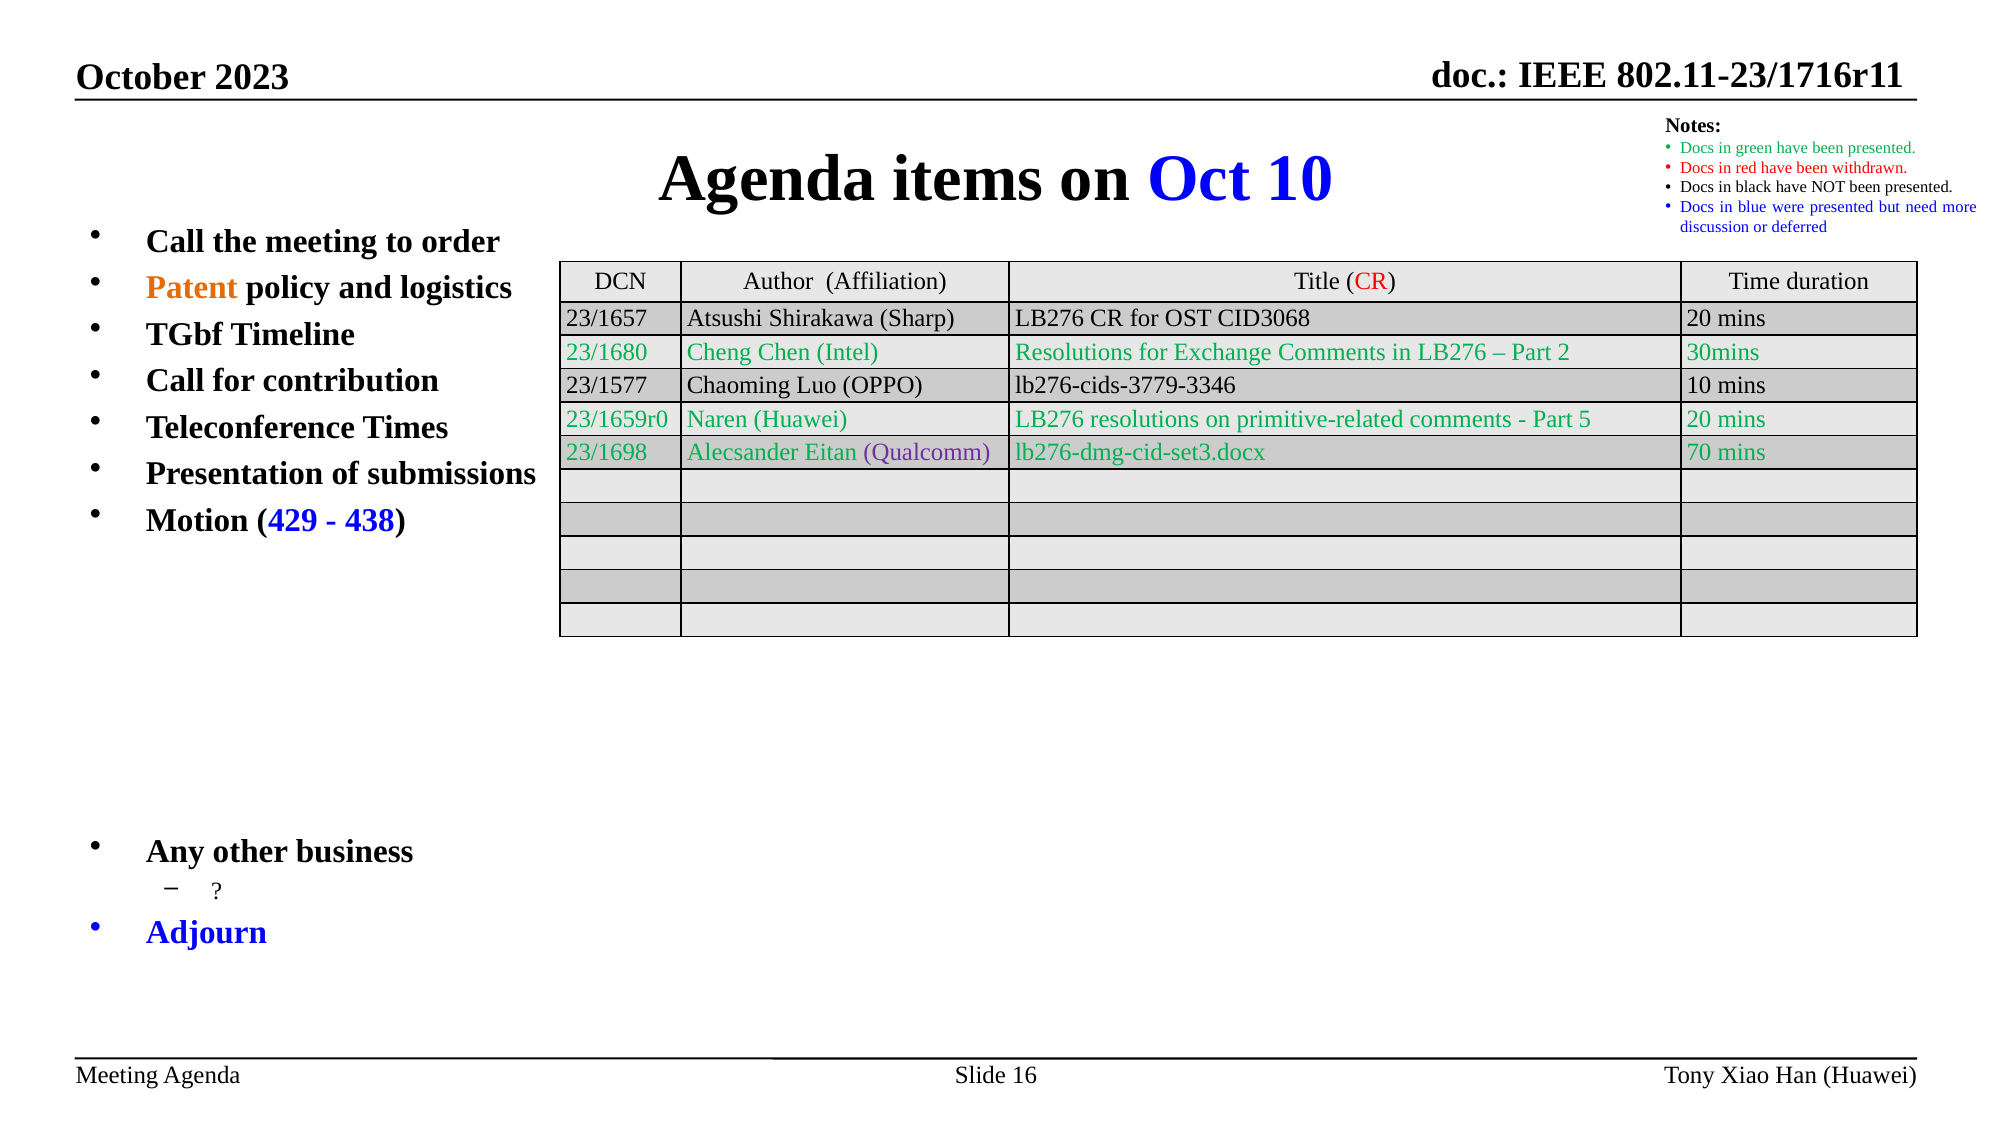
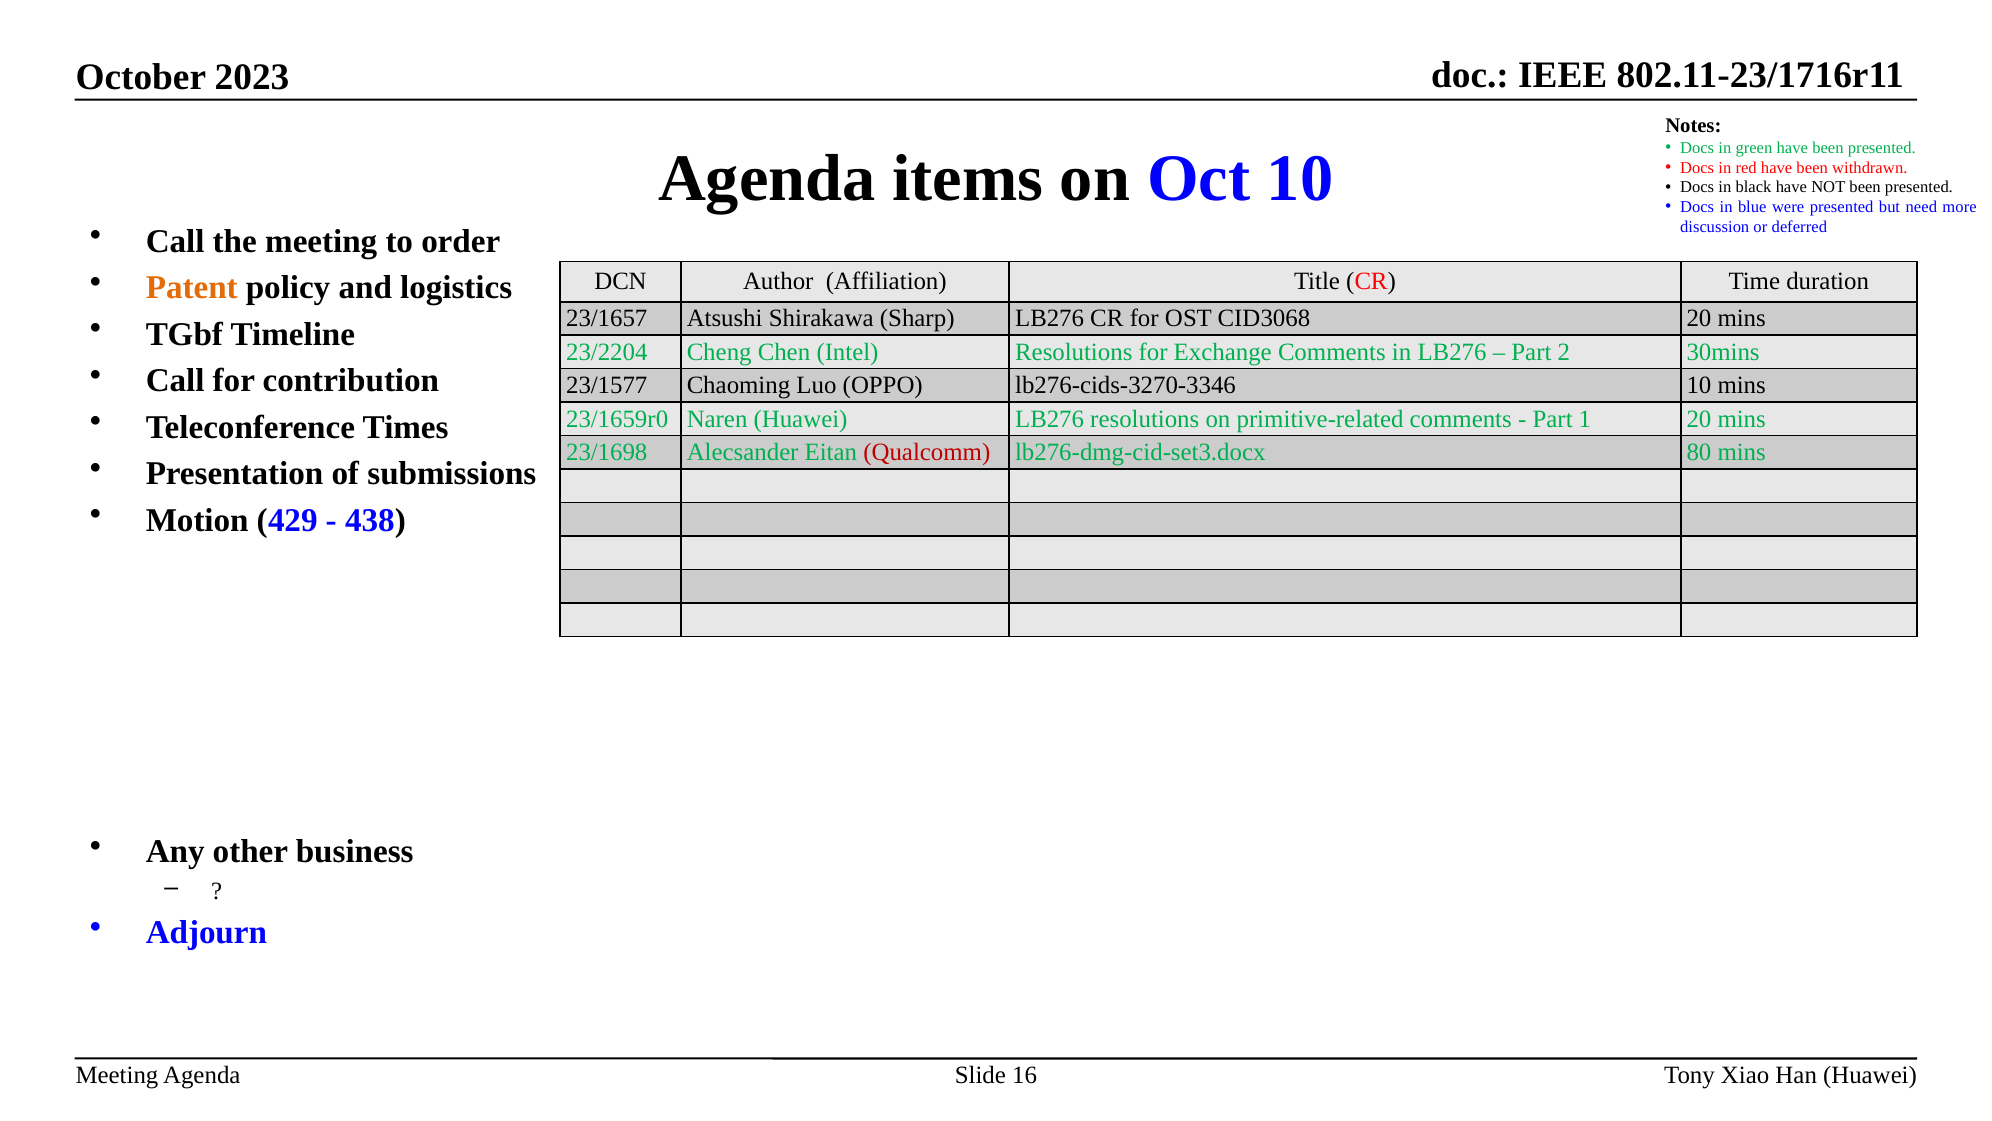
23/1680: 23/1680 -> 23/2204 (607, 352)
lb276-cids-3779-3346: lb276-cids-3779-3346 -> lb276-cids-3270-3346 (1126, 385)
5: 5 -> 1 (1585, 419)
Qualcomm colour: purple -> red (927, 452)
70: 70 -> 80 (1699, 452)
